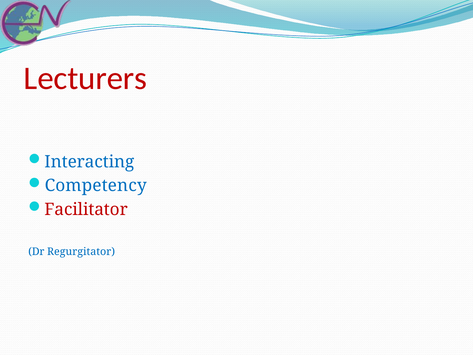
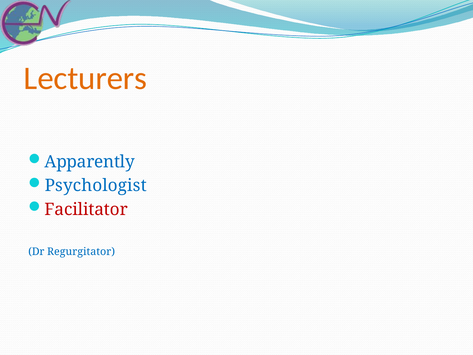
Lecturers colour: red -> orange (85, 78)
Interacting: Interacting -> Apparently (90, 162)
Competency: Competency -> Psychologist (96, 186)
